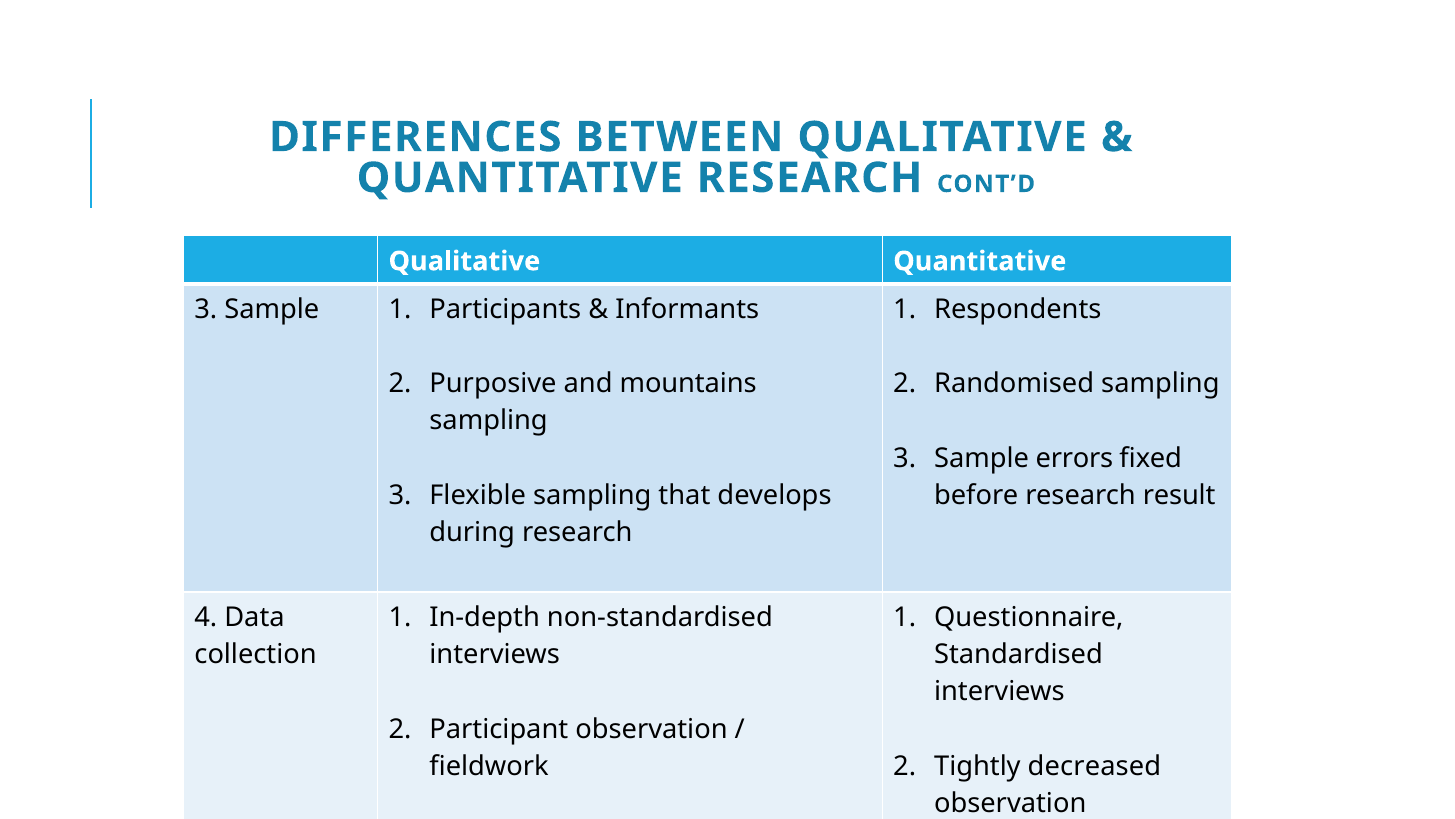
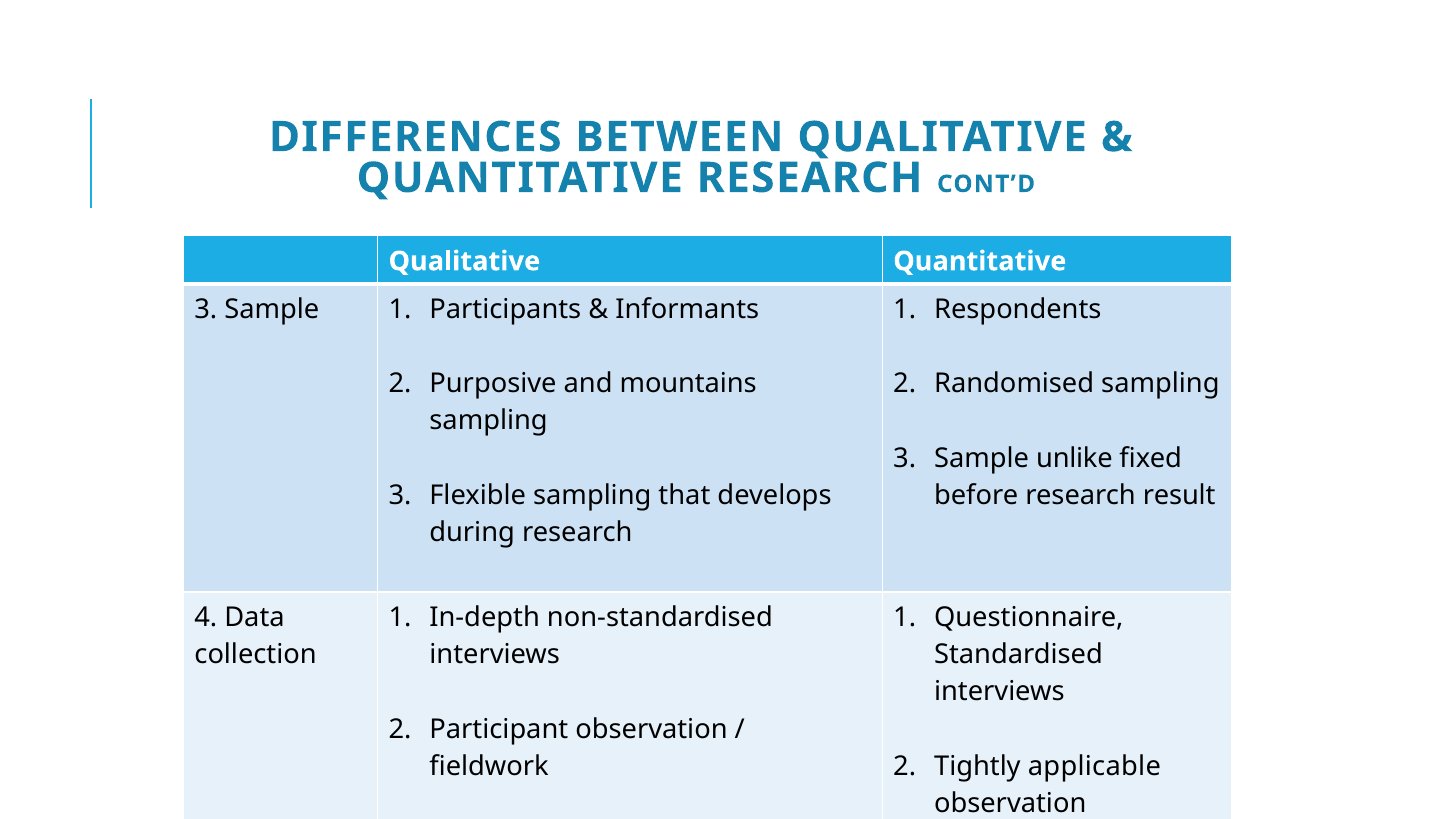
errors: errors -> unlike (1074, 458)
decreased: decreased -> applicable (1094, 766)
